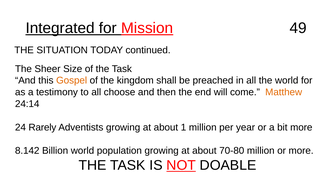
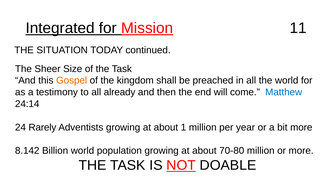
49: 49 -> 11 (298, 28)
choose: choose -> already (120, 92)
Matthew colour: orange -> blue (284, 92)
